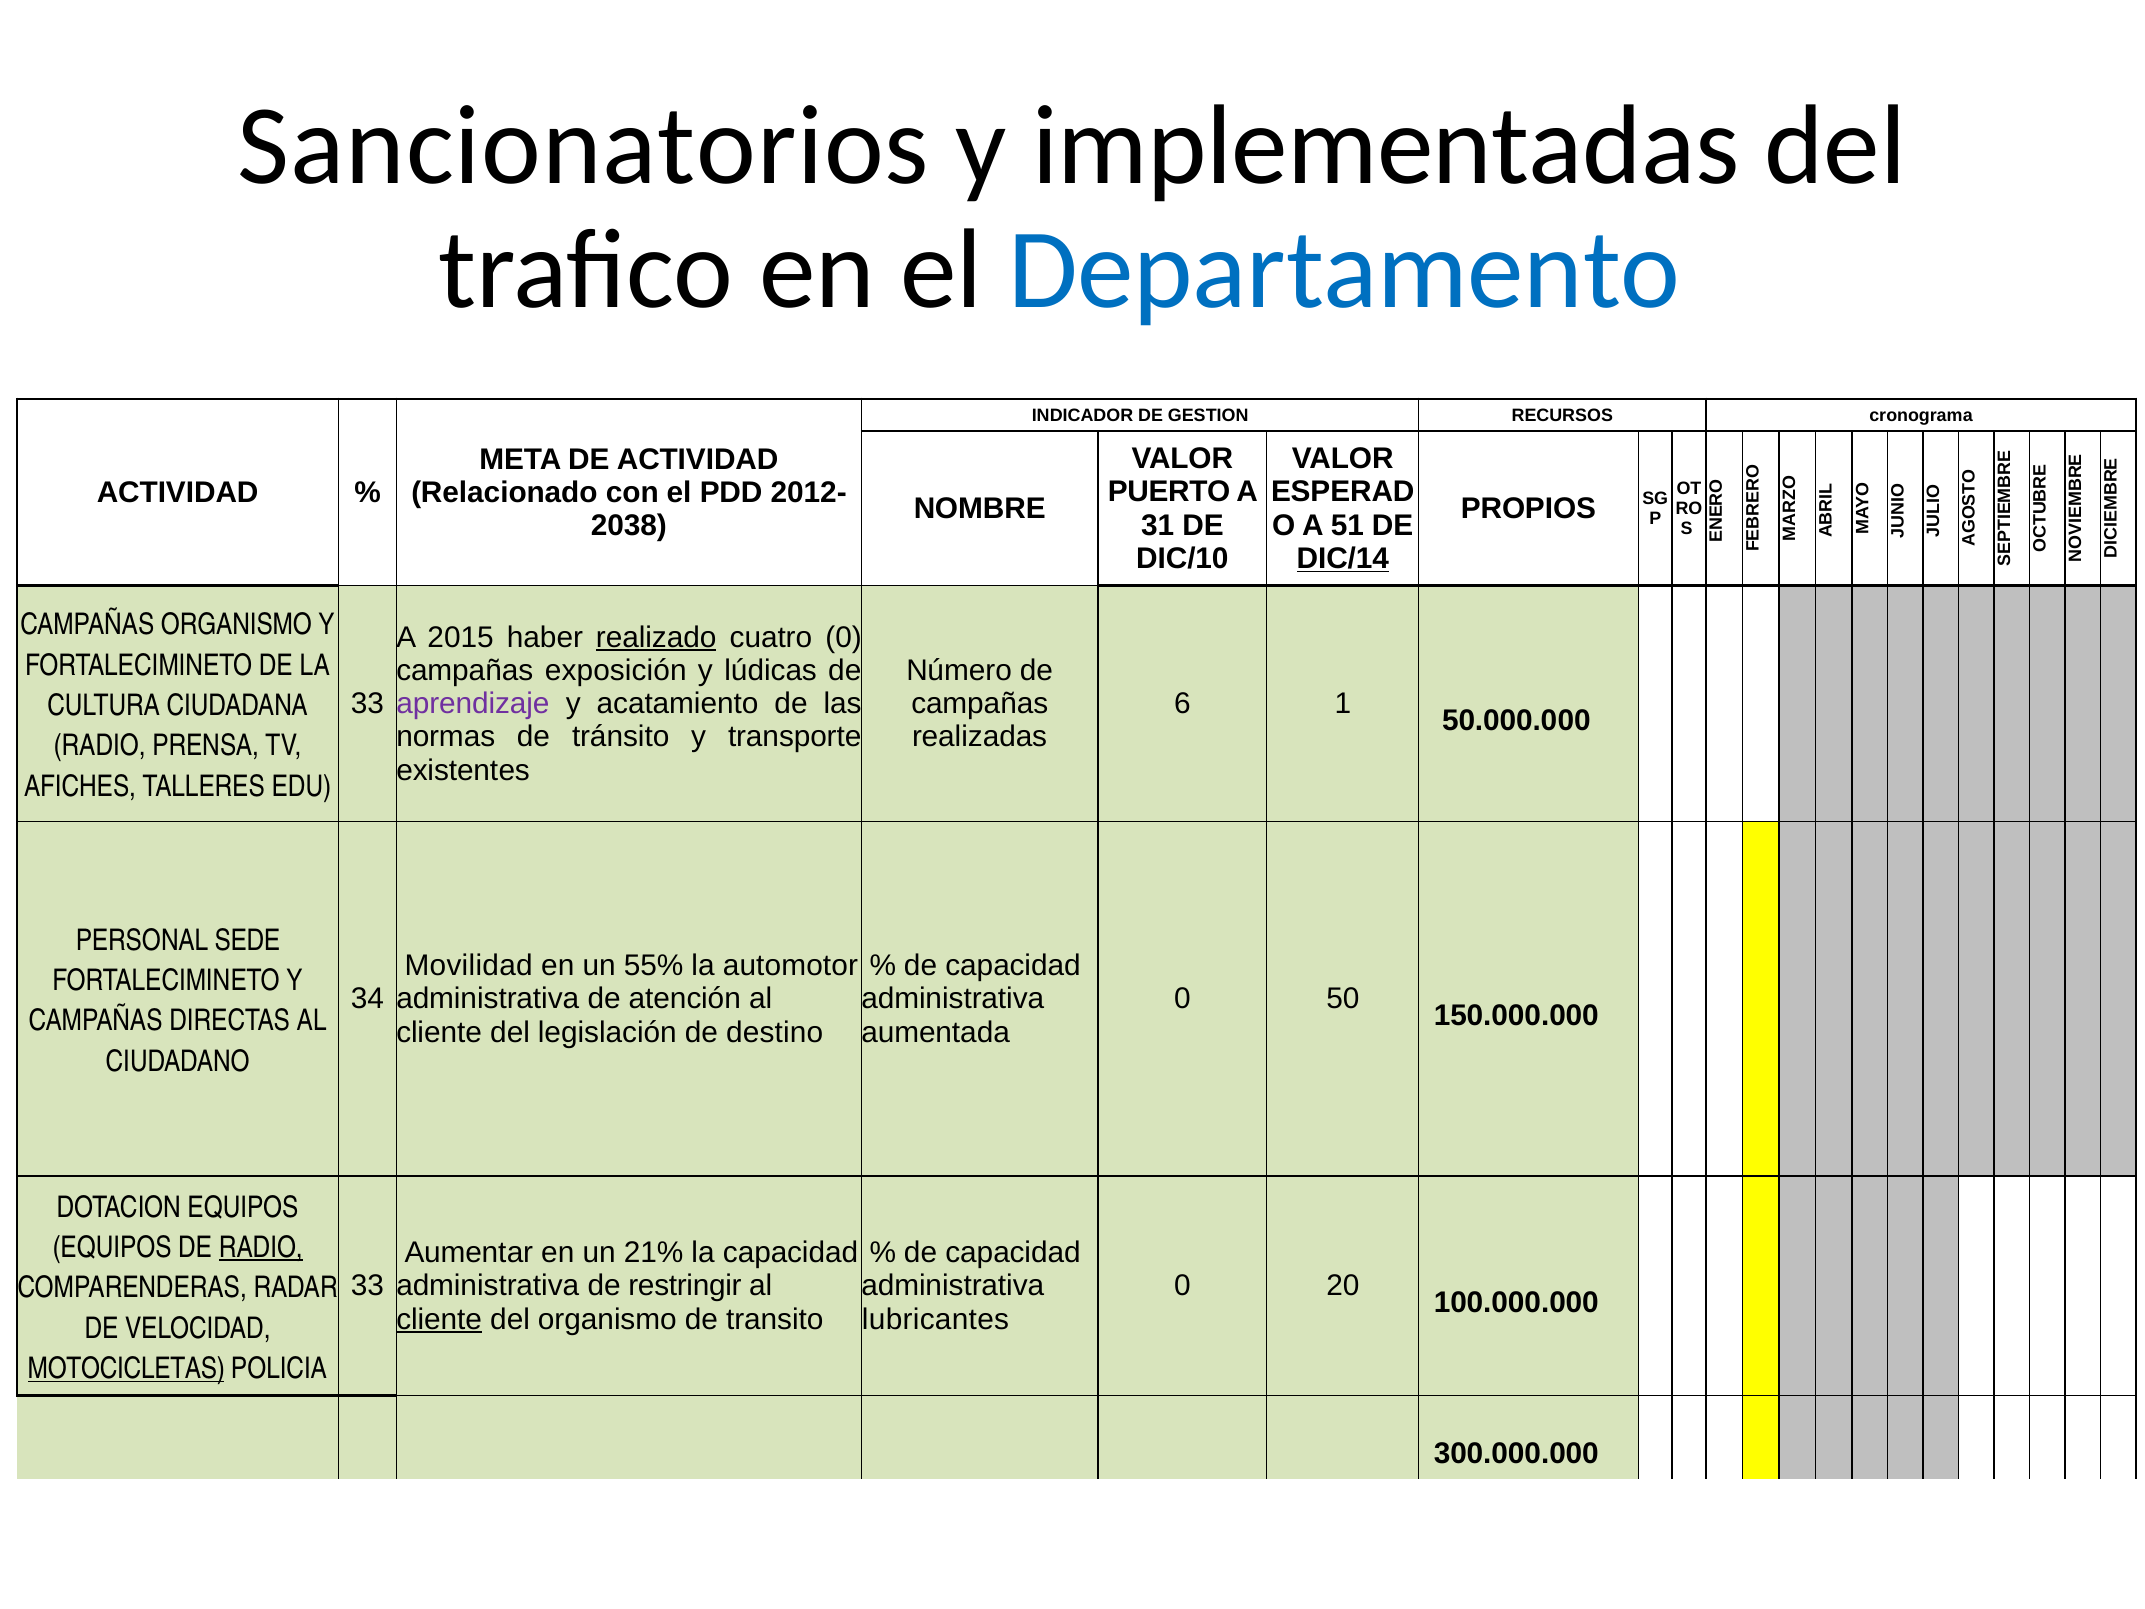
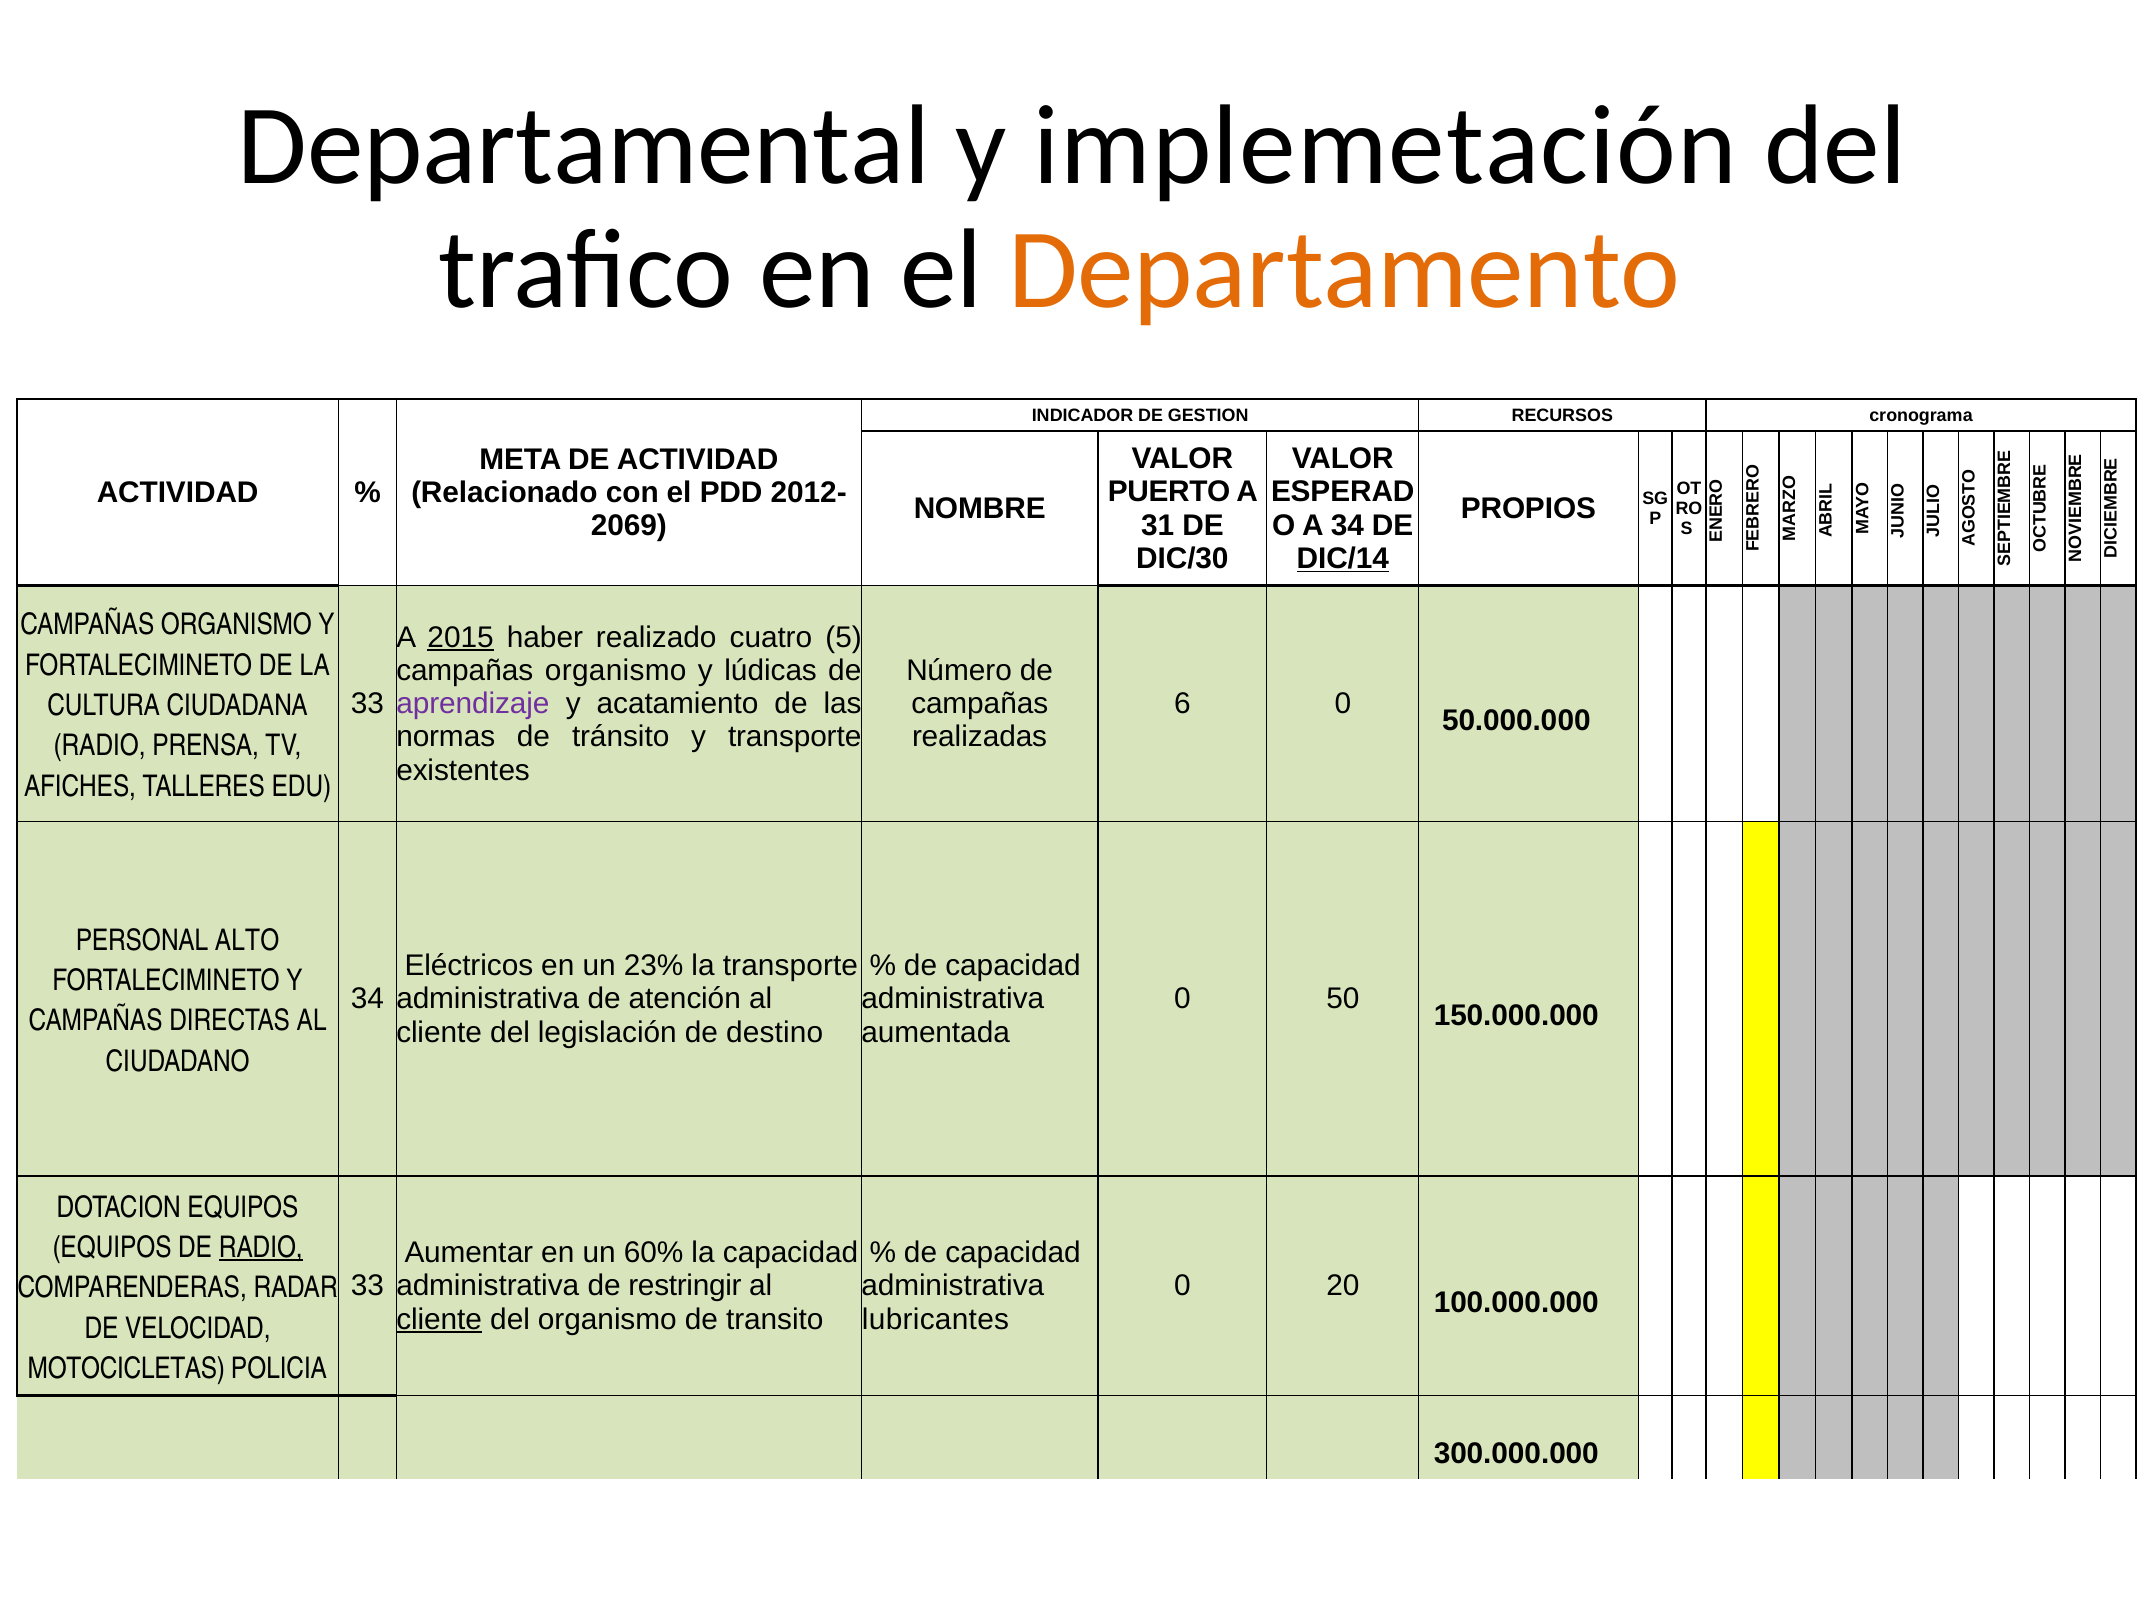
Sancionatorios: Sancionatorios -> Departamental (584, 146)
implementadas: implementadas -> implemetación (1385, 146)
Departamento colour: blue -> orange (1344, 270)
A 51: 51 -> 34 (1347, 525)
2038: 2038 -> 2069 (629, 526)
DIC/10: DIC/10 -> DIC/30 (1182, 559)
2015 underline: none -> present (461, 637)
realizado underline: present -> none (656, 637)
cuatro 0: 0 -> 5 (844, 637)
exposición: exposición -> organismo (616, 670)
6 1: 1 -> 0 (1343, 704)
SEDE: SEDE -> ALTO (247, 940)
Movilidad: Movilidad -> Eléctricos (469, 966)
55%: 55% -> 23% (654, 966)
la automotor: automotor -> transporte (790, 966)
21%: 21% -> 60% (654, 1253)
MOTOCICLETAS underline: present -> none (126, 1368)
